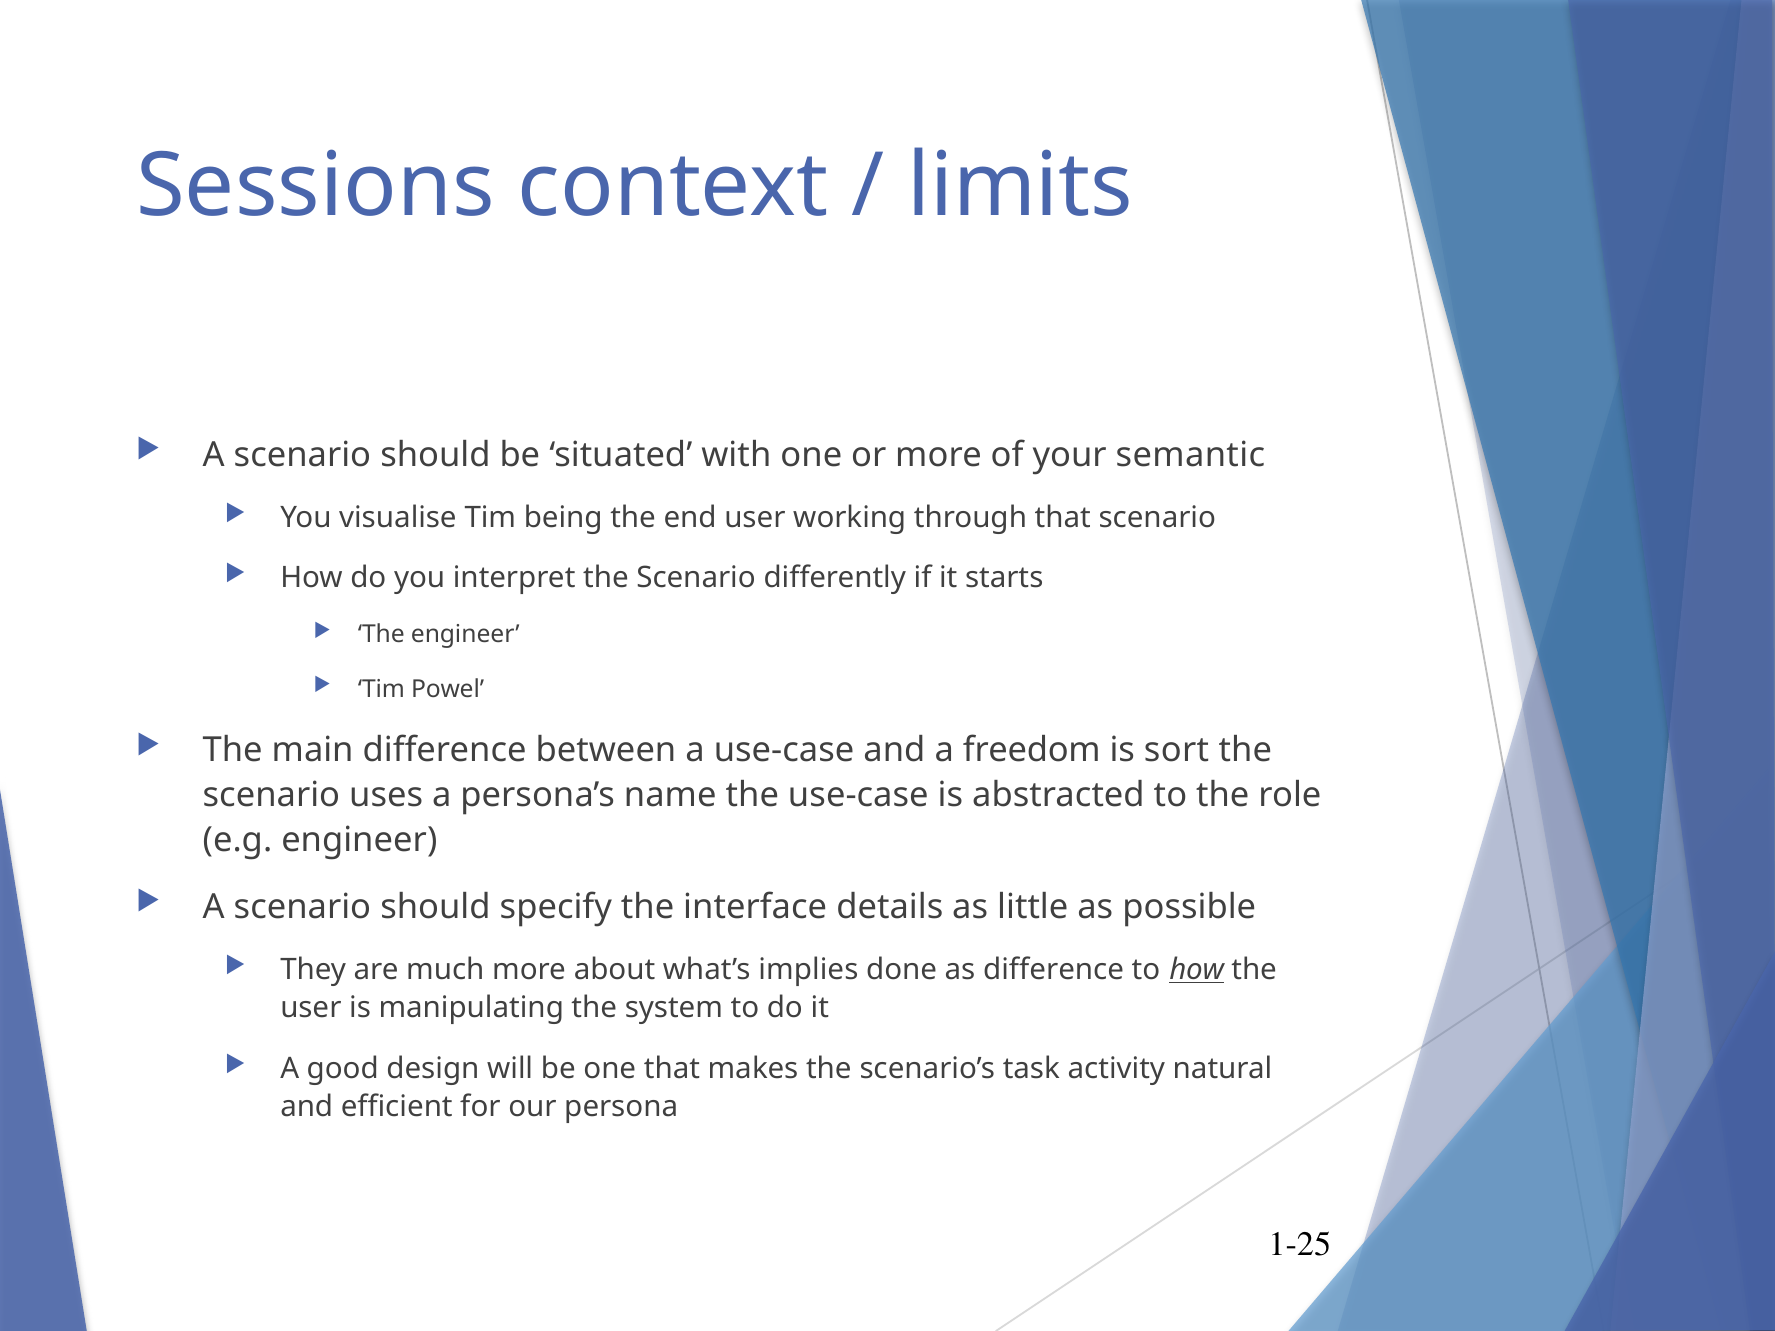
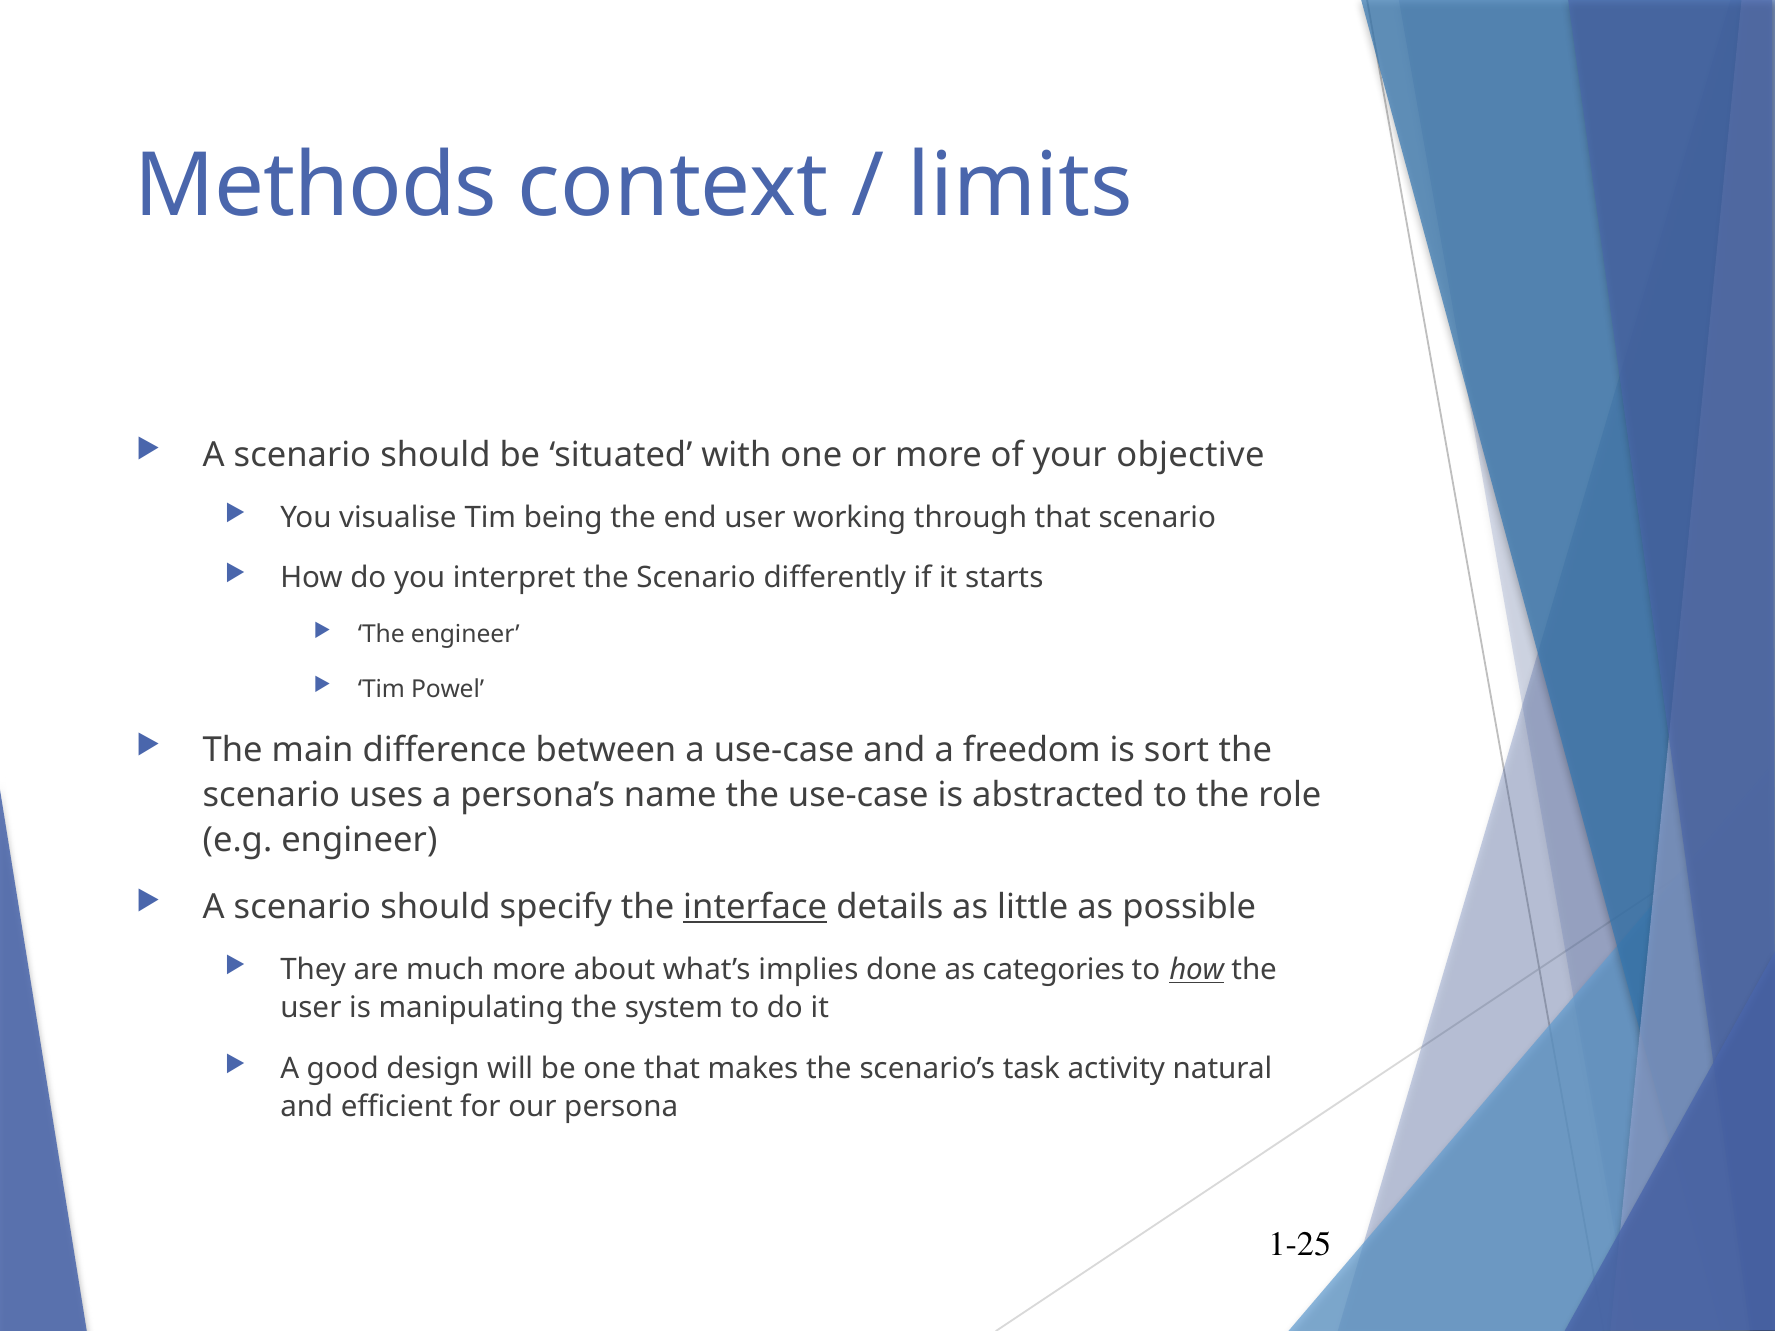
Sessions: Sessions -> Methods (316, 187)
semantic: semantic -> objective (1190, 455)
interface underline: none -> present (755, 907)
as difference: difference -> categories (1054, 970)
